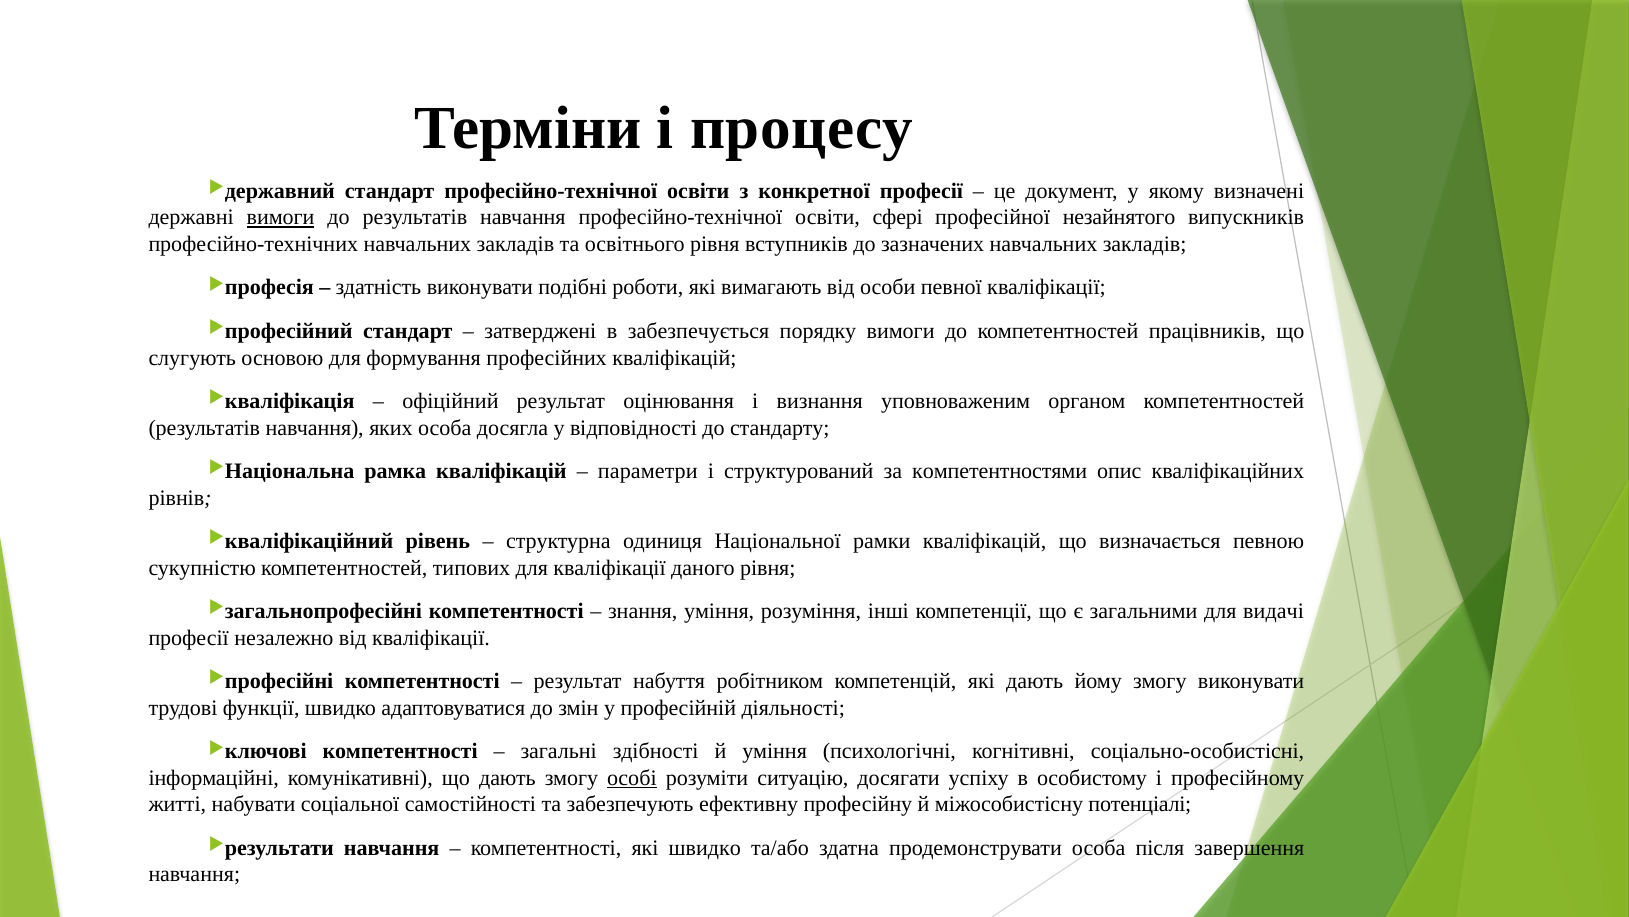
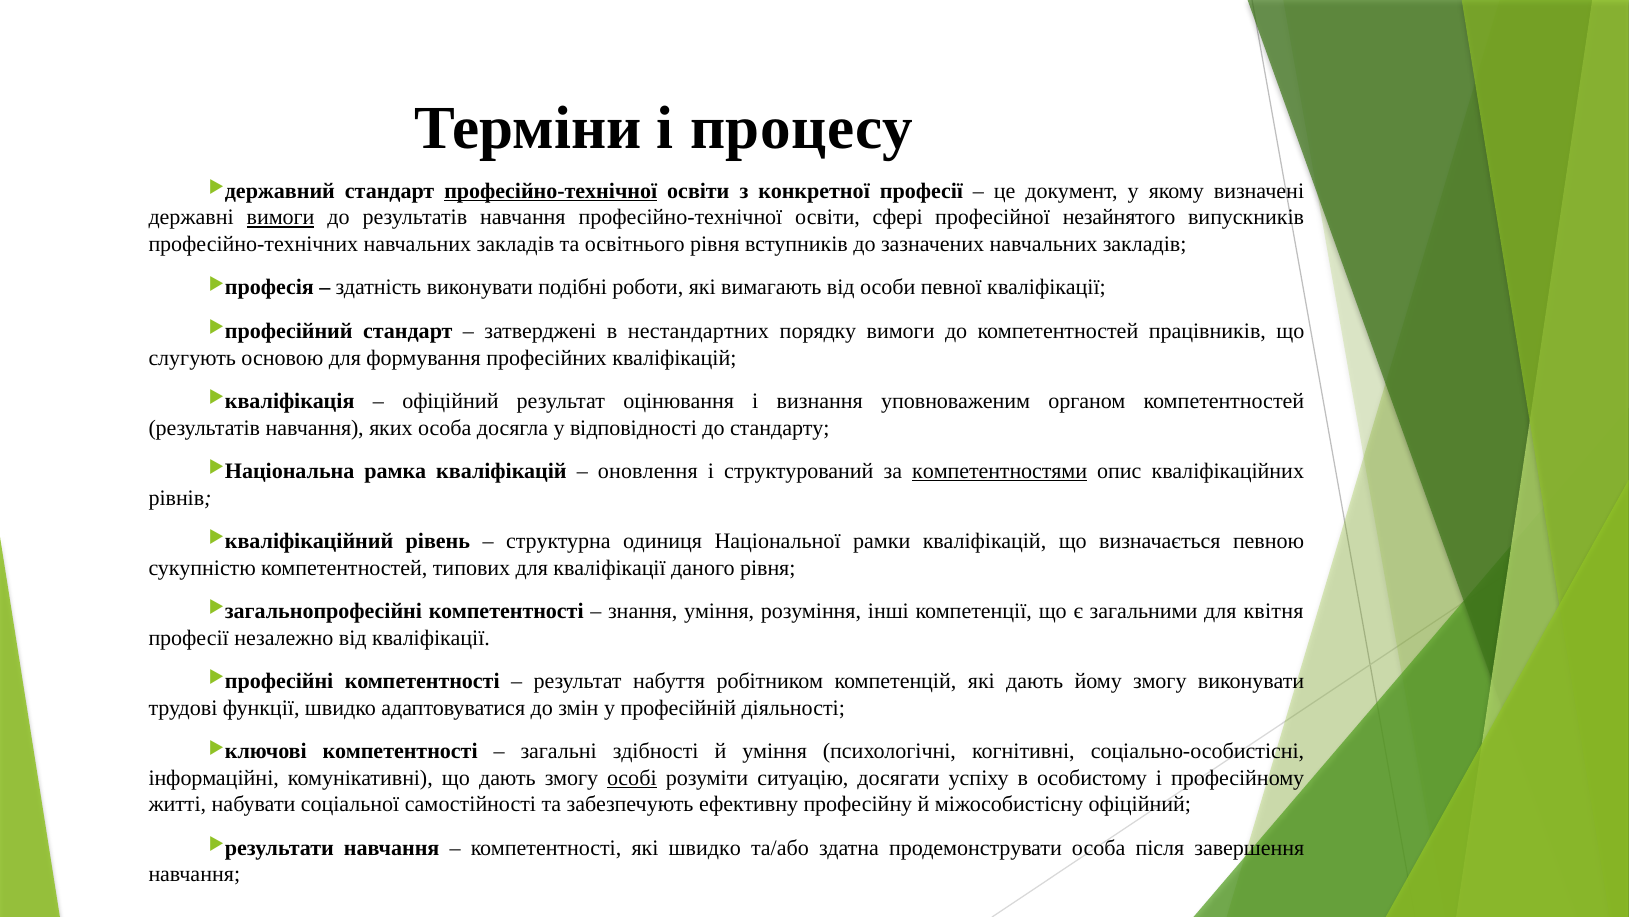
професійно-технічної underline: none -> present (551, 191)
забезпечується: забезпечується -> нестандартних (698, 331)
параметри: параметри -> оновлення (648, 471)
компетентностями underline: none -> present (1000, 471)
видачі: видачі -> квітня (1274, 611)
міжособистісну потенціалі: потенціалі -> офіційний (1140, 804)
